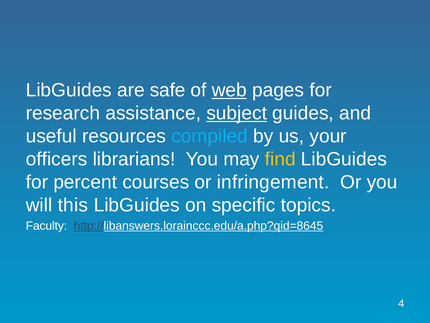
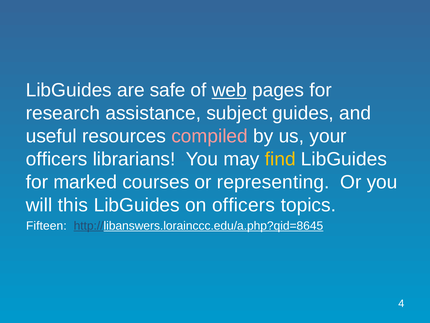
subject underline: present -> none (237, 113)
compiled colour: light blue -> pink (210, 136)
percent: percent -> marked (85, 182)
infringement: infringement -> representing (273, 182)
on specific: specific -> officers (244, 205)
Faculty: Faculty -> Fifteen (46, 225)
